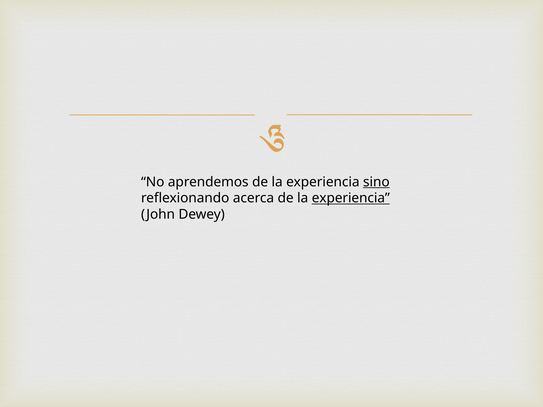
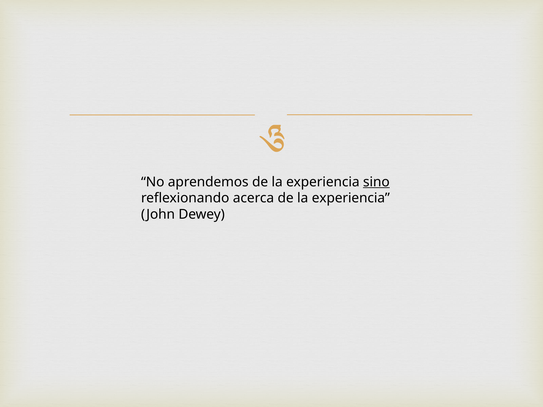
experiencia underline: present -> none (351, 198)
